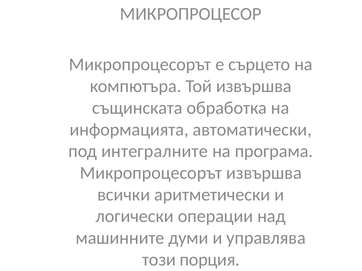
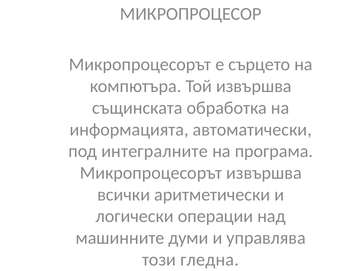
порция: порция -> гледна (210, 260)
